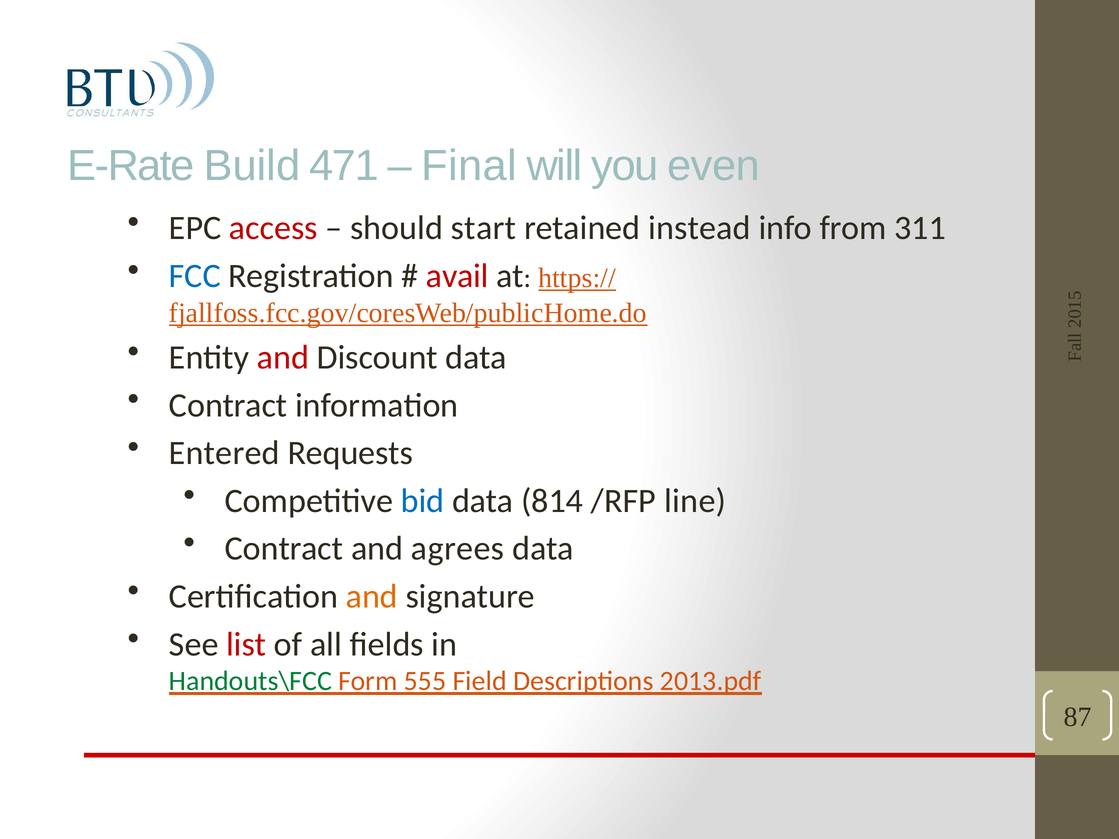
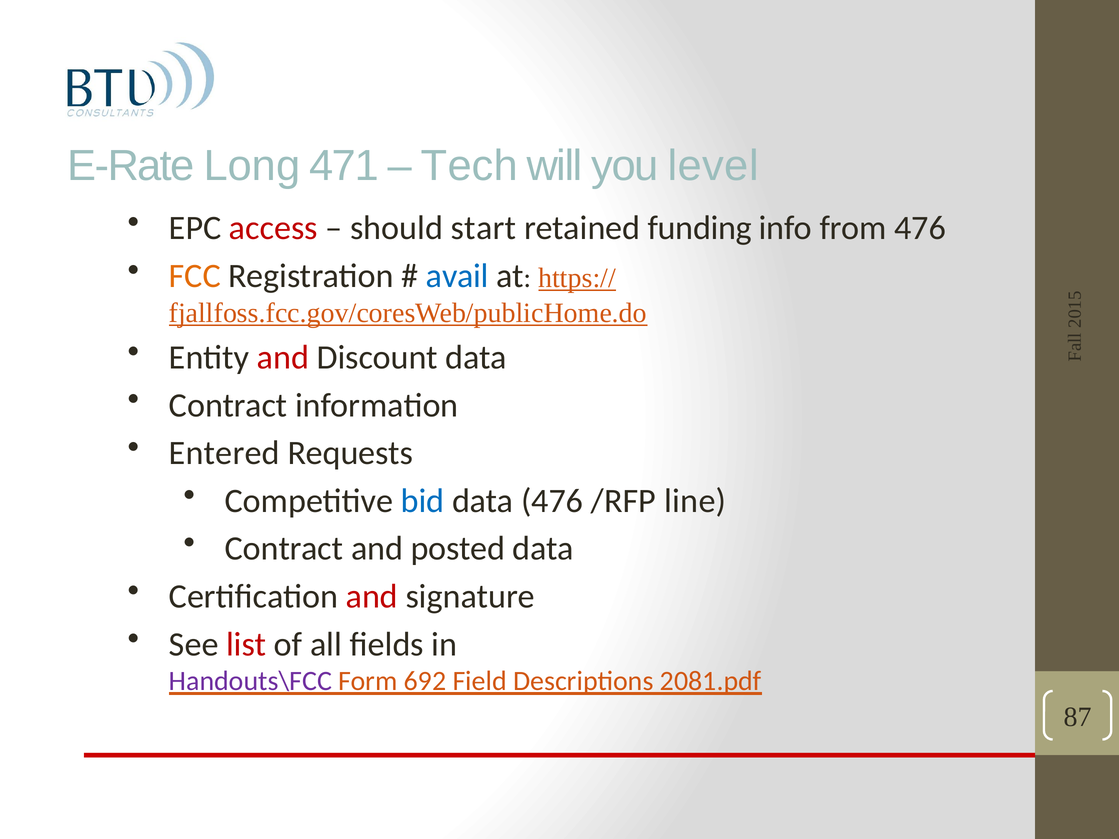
Build: Build -> Long (252, 166)
Final: Final -> Tech (469, 166)
even: even -> level (713, 166)
instead: instead -> funding (700, 228)
from 311: 311 -> 476 (920, 228)
FCC colour: blue -> orange (195, 276)
avail colour: red -> blue (457, 276)
data 814: 814 -> 476 (552, 501)
agrees: agrees -> posted (458, 549)
and colour: orange -> red (372, 597)
Handouts\FCC colour: green -> purple (250, 681)
555: 555 -> 692 (425, 681)
2013.pdf: 2013.pdf -> 2081.pdf (711, 681)
